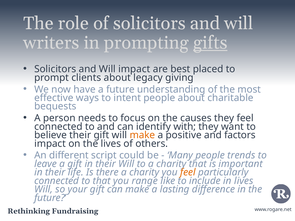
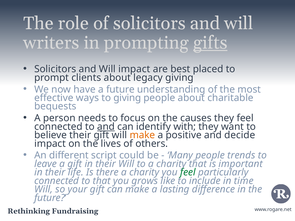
to intent: intent -> giving (127, 98)
and underline: none -> present (106, 127)
factors: factors -> decide (240, 135)
feel colour: orange -> green (188, 173)
range: range -> grows (145, 181)
in lives: lives -> time (244, 181)
